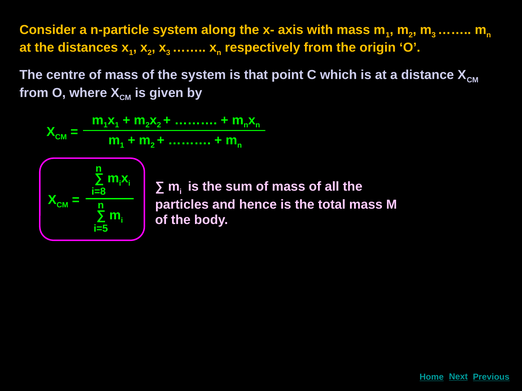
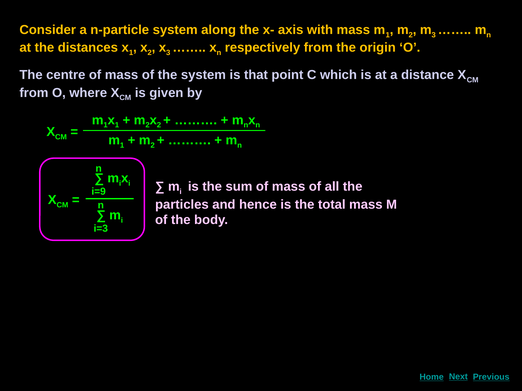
i=8: i=8 -> i=9 (99, 192)
i=5: i=5 -> i=3 (101, 229)
